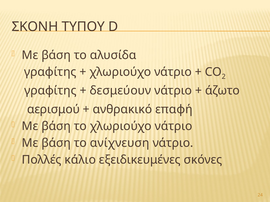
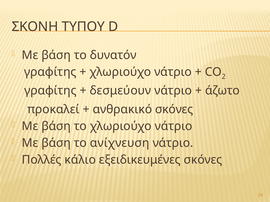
αλυσίδα: αλυσίδα -> δυνατόν (113, 55)
αερισμού: αερισμού -> προκαλεί (53, 110)
ανθρακικό επαφή: επαφή -> σκόνες (174, 110)
